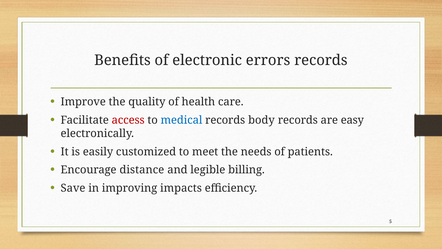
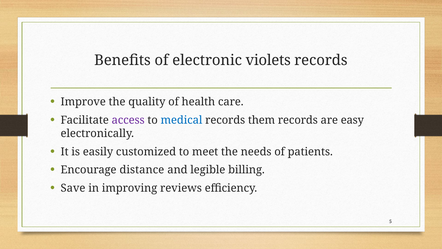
errors: errors -> violets (268, 60)
access colour: red -> purple (128, 120)
body: body -> them (262, 120)
impacts: impacts -> reviews (181, 188)
